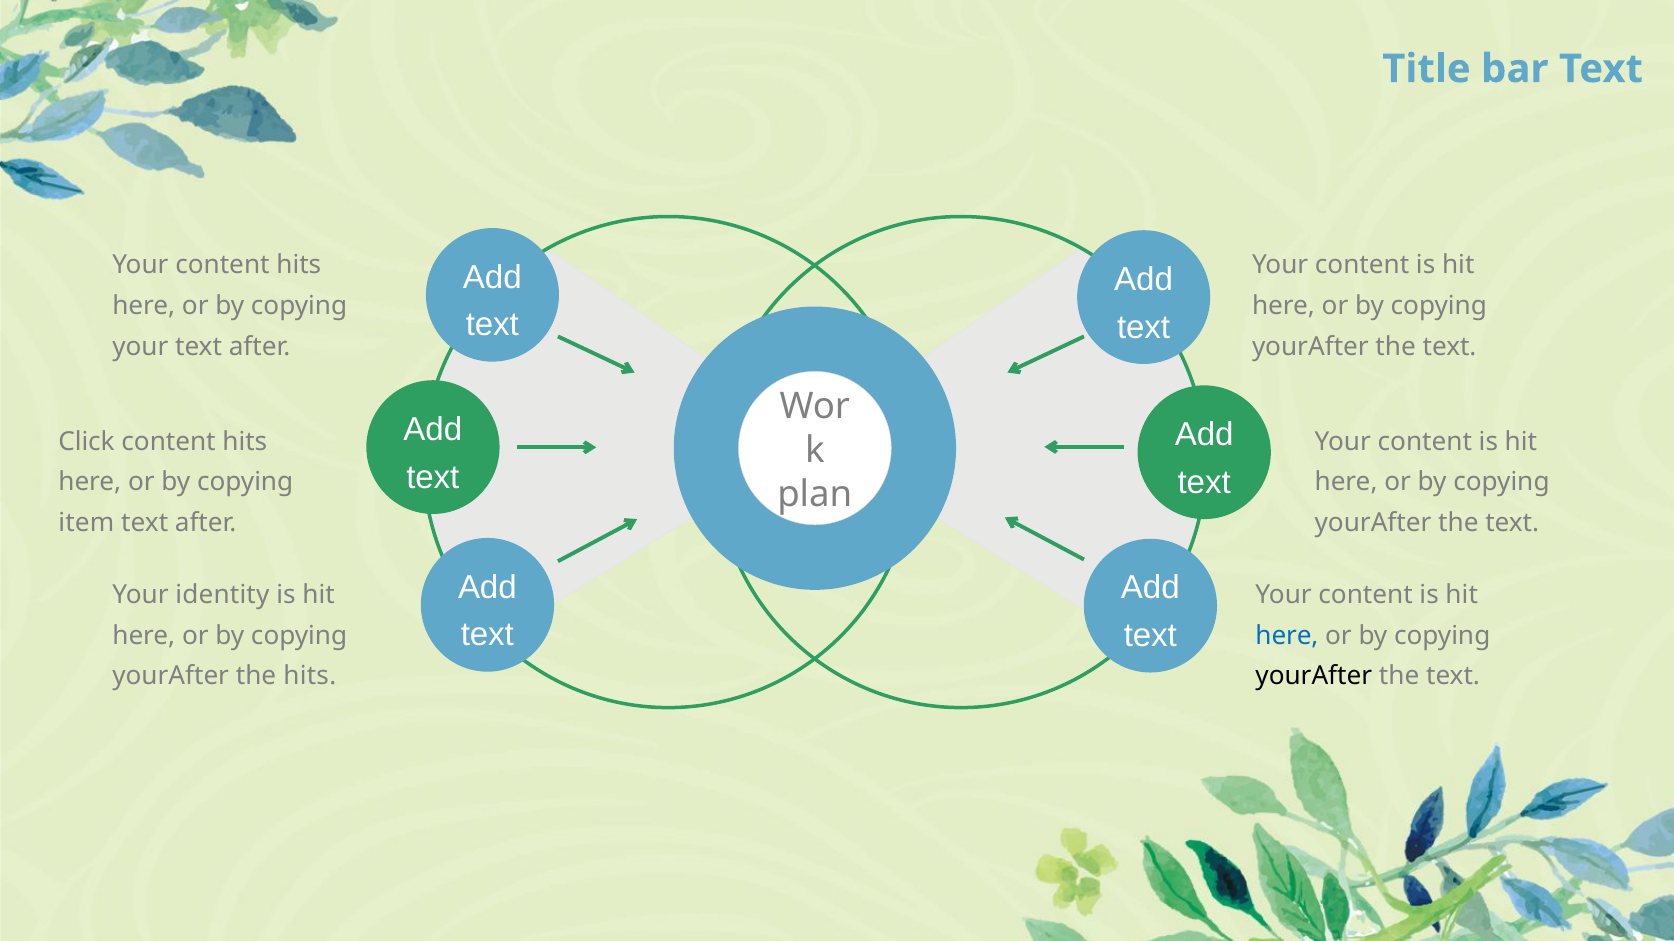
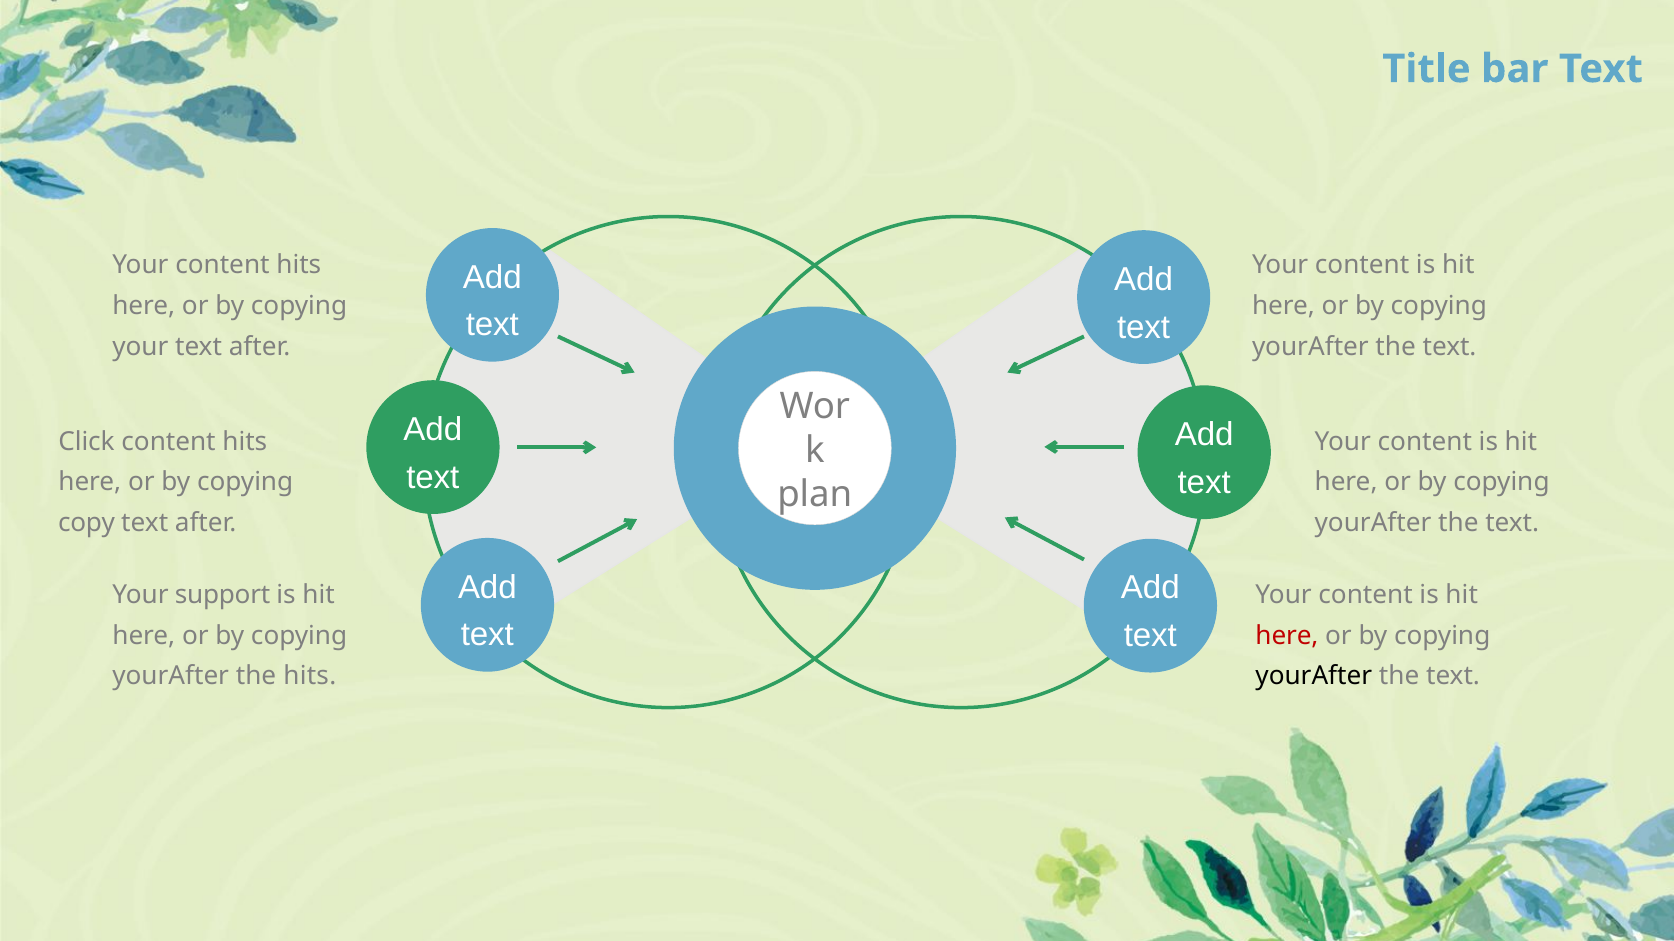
item: item -> copy (87, 523)
identity: identity -> support (223, 595)
here colour: blue -> red (1287, 636)
